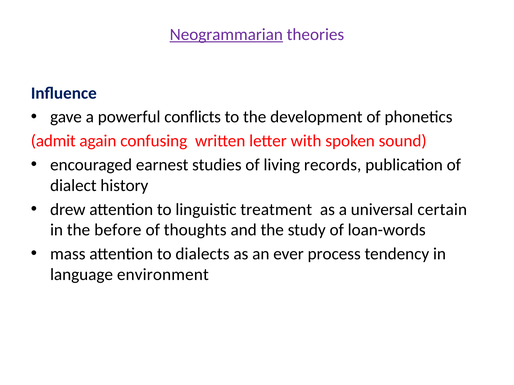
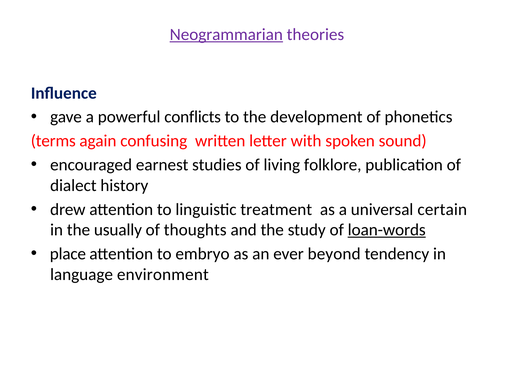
admit: admit -> terms (53, 141)
records: records -> folklore (333, 165)
before: before -> usually (118, 230)
loan-words underline: none -> present (387, 230)
mass: mass -> place (68, 254)
dialects: dialects -> embryo (202, 254)
process: process -> beyond (334, 254)
